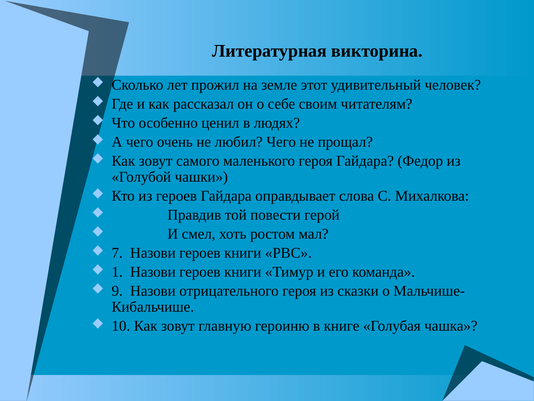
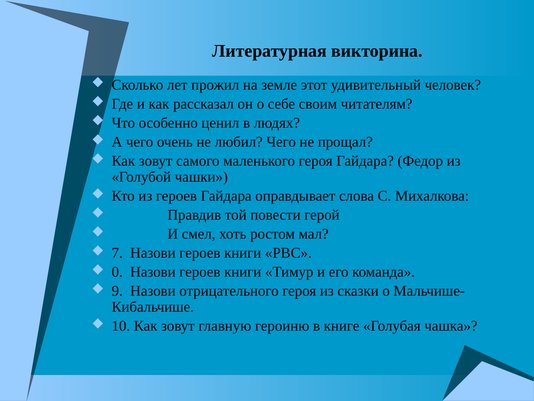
1: 1 -> 0 (117, 272)
